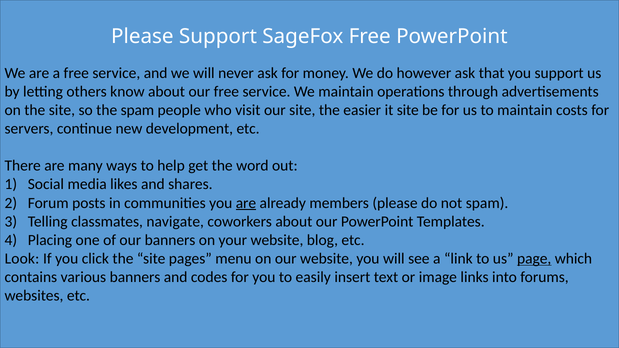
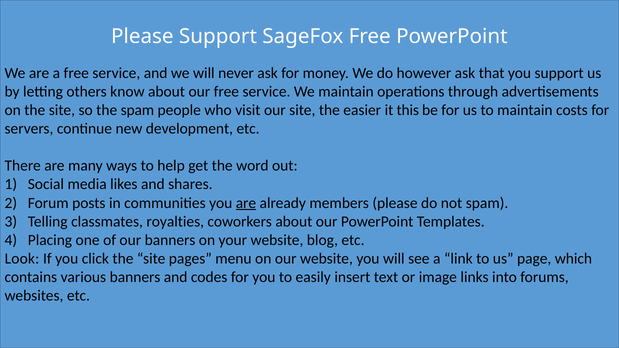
it site: site -> this (408, 110)
navigate: navigate -> royalties (175, 222)
page underline: present -> none (534, 259)
